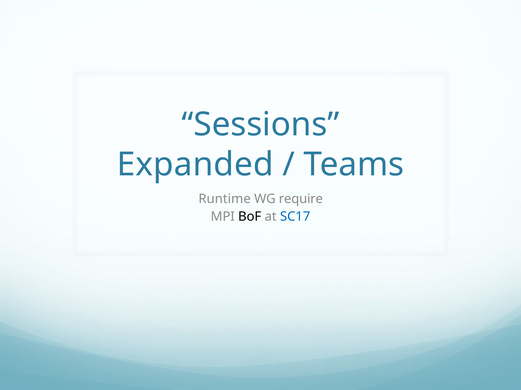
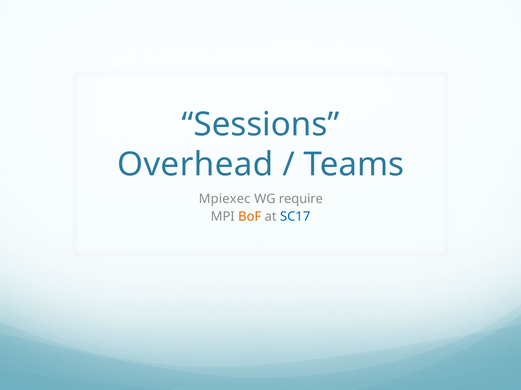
Expanded: Expanded -> Overhead (195, 165)
Runtime: Runtime -> Mpiexec (225, 199)
BoF colour: black -> orange (250, 217)
